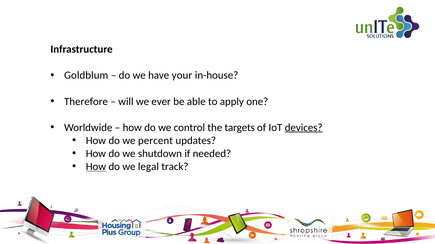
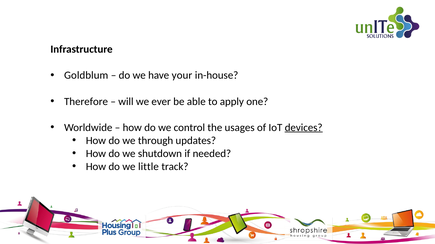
targets: targets -> usages (240, 128)
percent: percent -> through (156, 141)
How underline: present -> none (96, 167)
legal: legal -> little (148, 167)
